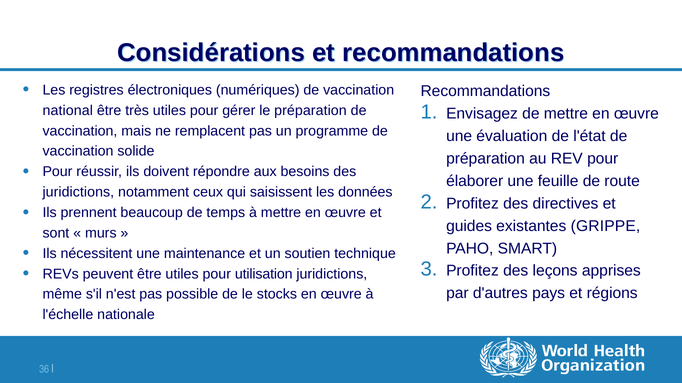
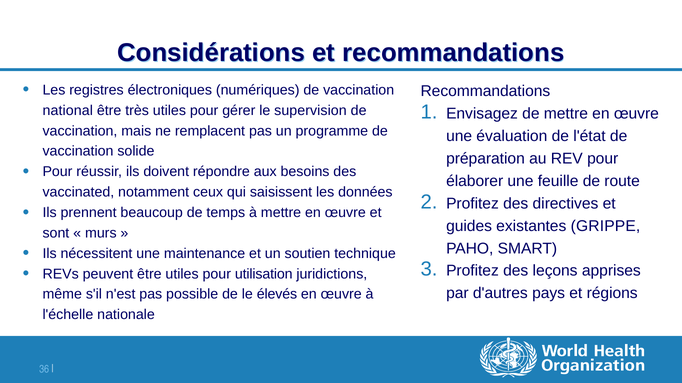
le préparation: préparation -> supervision (310, 111)
juridictions: juridictions -> vaccinated (78, 192)
stocks: stocks -> élevés (277, 295)
